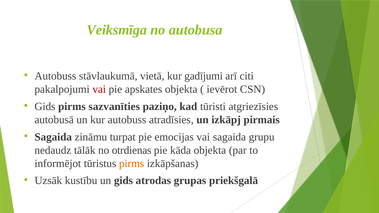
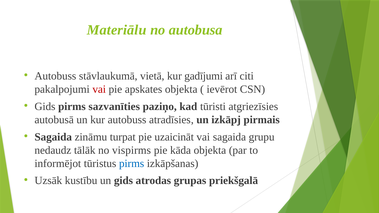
Veiksmīga: Veiksmīga -> Materiālu (117, 30)
emocijas: emocijas -> uzaicināt (174, 137)
otrdienas: otrdienas -> vispirms (132, 150)
pirms colour: orange -> blue (132, 164)
